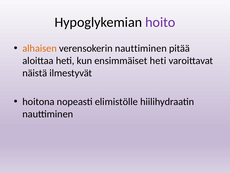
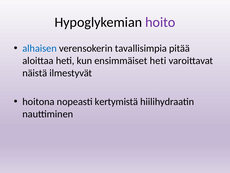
alhaisen colour: orange -> blue (40, 48)
verensokerin nauttiminen: nauttiminen -> tavallisimpia (141, 48)
elimistölle: elimistölle -> kertymistä (116, 101)
